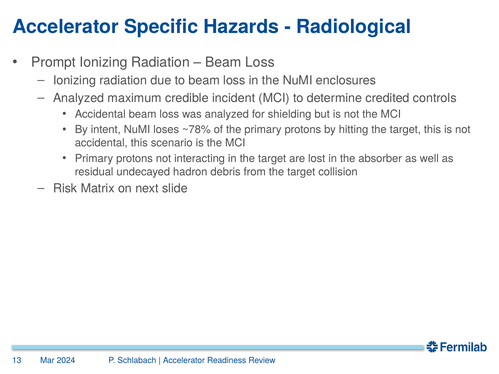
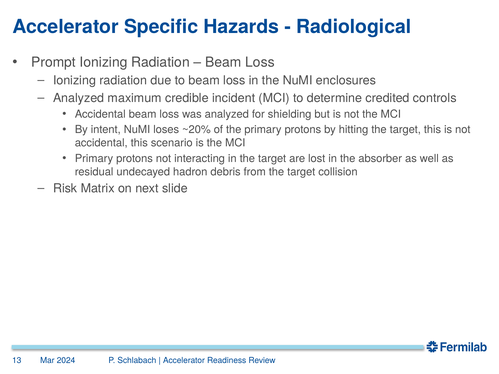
~78%: ~78% -> ~20% (196, 130)
